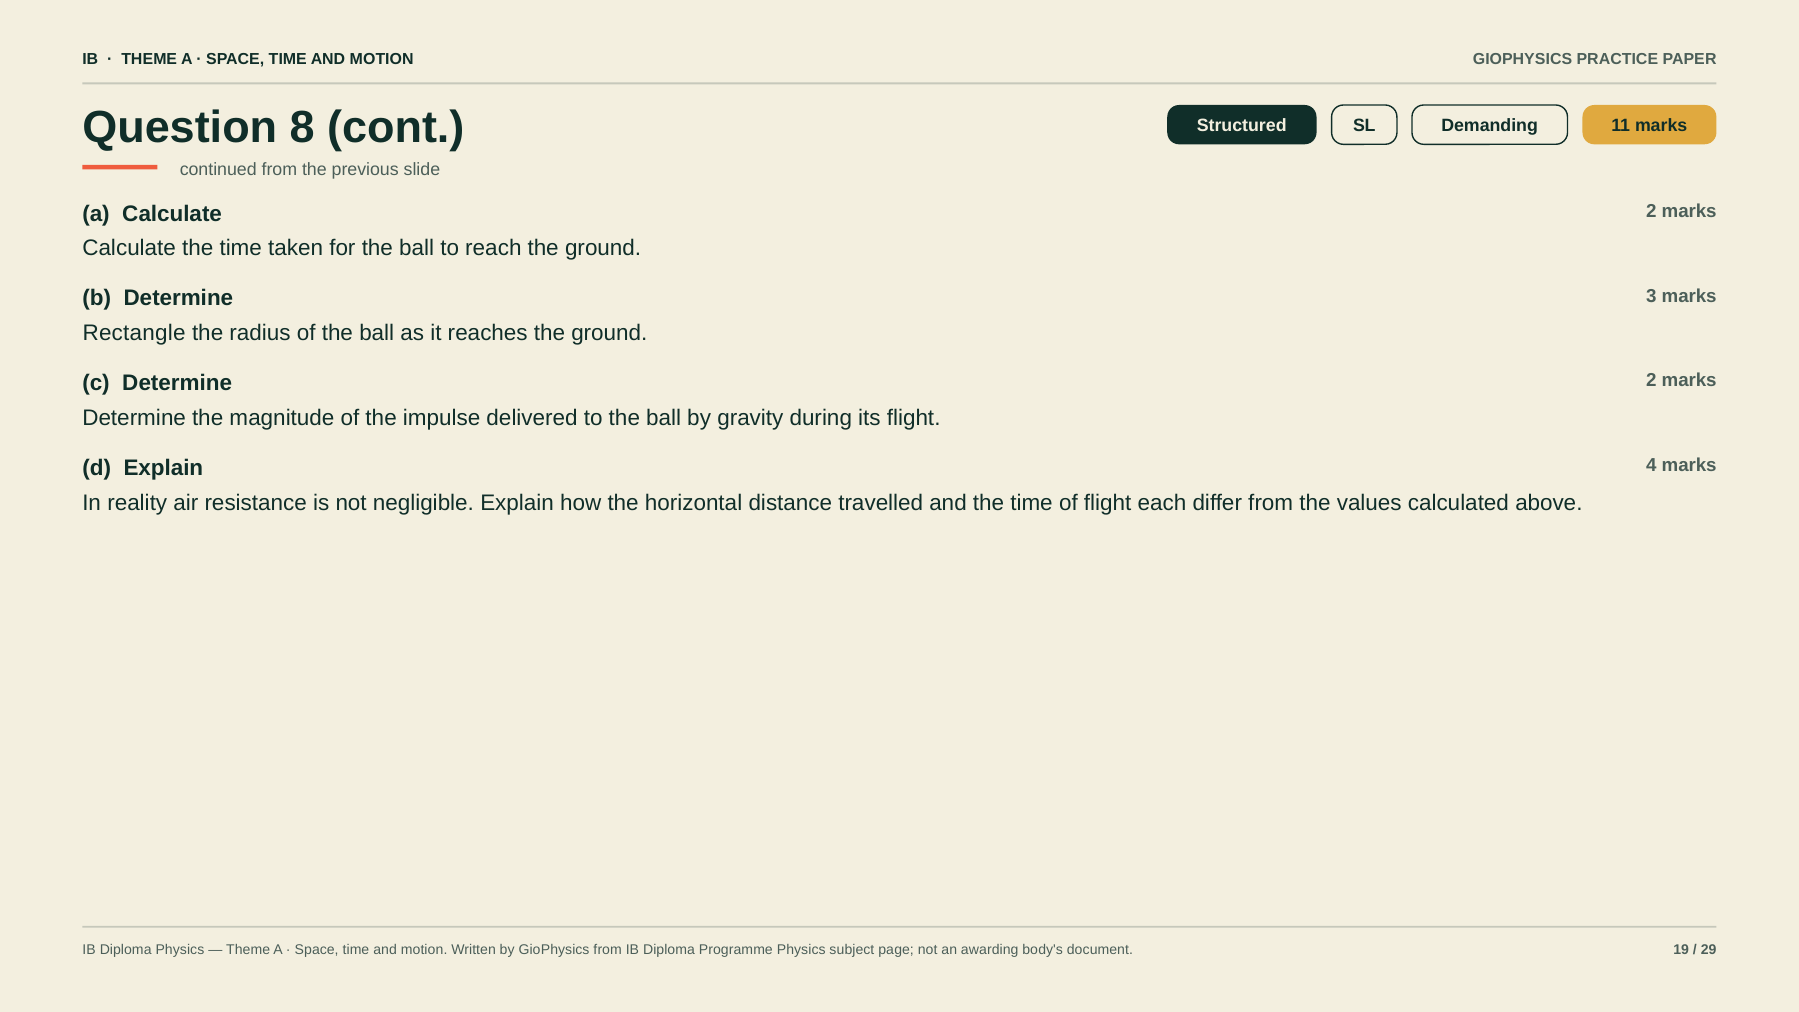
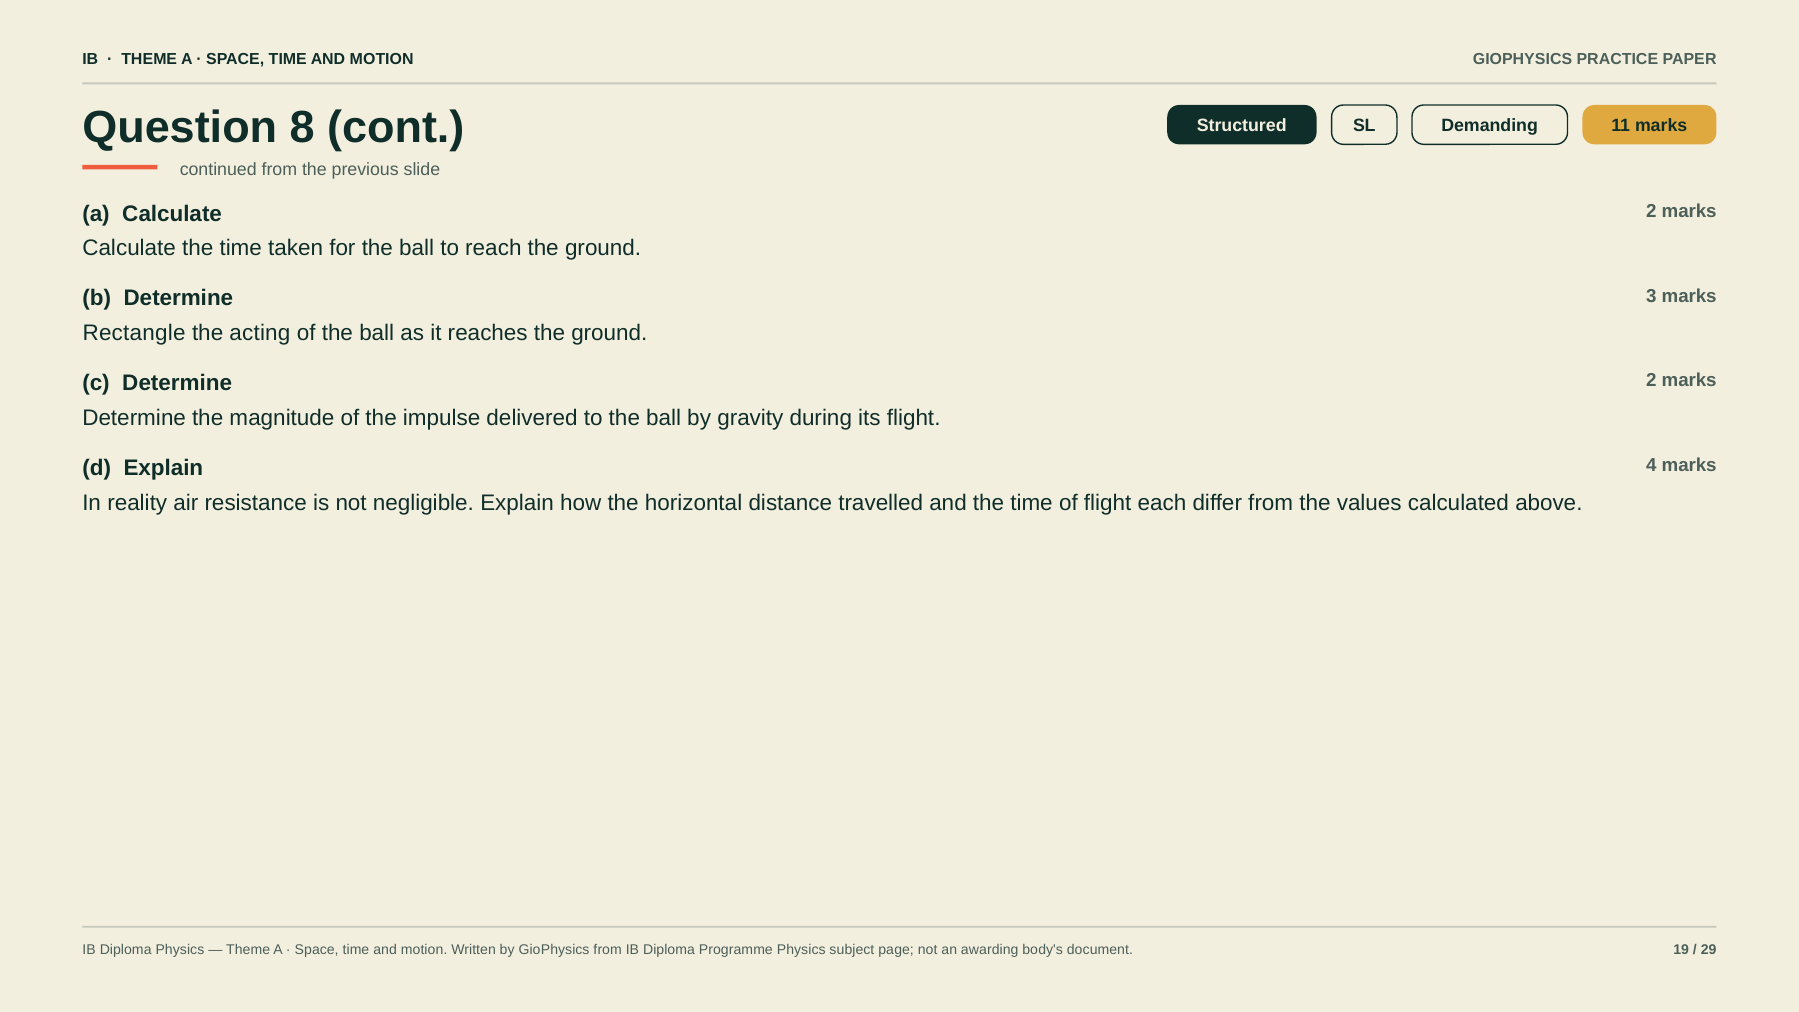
radius: radius -> acting (260, 333)
